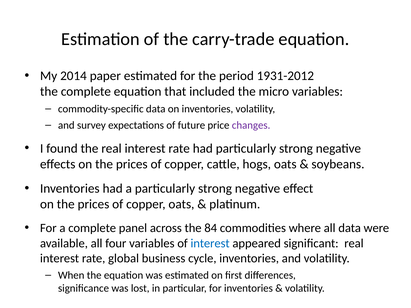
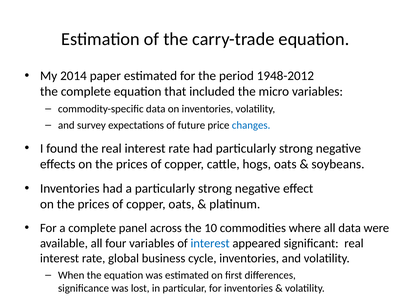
1931-2012: 1931-2012 -> 1948-2012 (285, 76)
changes colour: purple -> blue (251, 125)
84: 84 -> 10 (211, 228)
